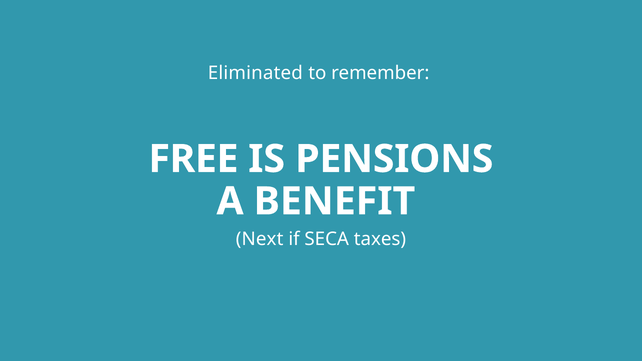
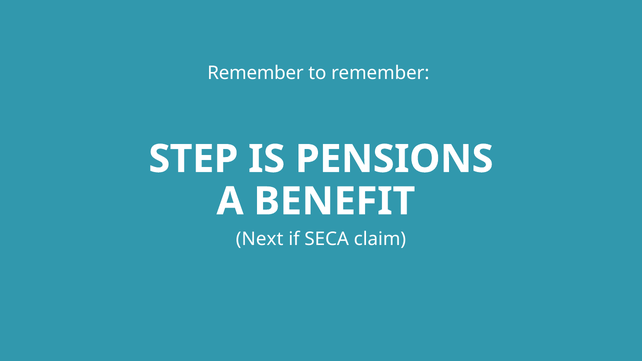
Eliminated: Eliminated -> Remember (256, 73)
FREE: FREE -> STEP (193, 159)
taxes: taxes -> claim (380, 239)
